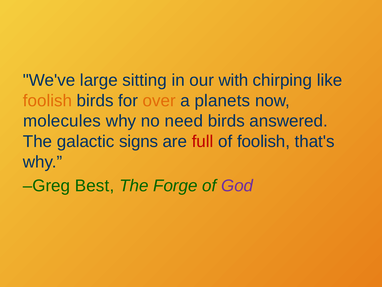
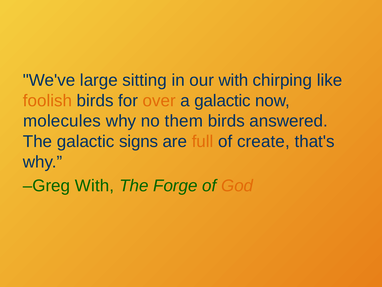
a planets: planets -> galactic (223, 101)
need: need -> them (184, 121)
full colour: red -> orange (203, 141)
of foolish: foolish -> create (263, 141)
Greg Best: Best -> With (95, 185)
God colour: purple -> orange (237, 185)
